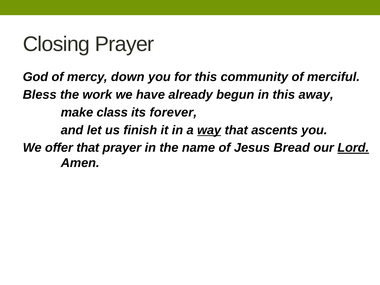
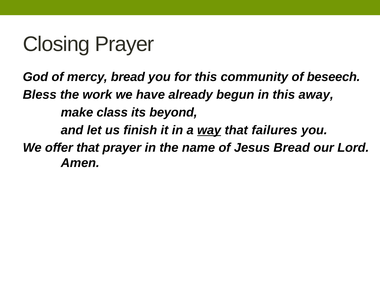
mercy down: down -> bread (128, 77)
merciful: merciful -> beseech (334, 77)
forever: forever -> beyond (173, 112)
ascents: ascents -> failures (275, 130)
Lord underline: present -> none (353, 148)
